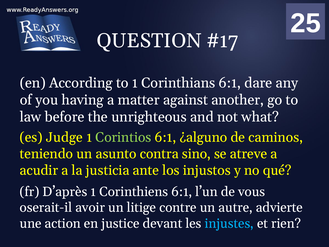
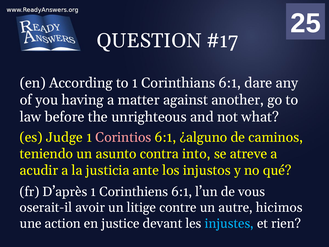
Corintios colour: light green -> pink (123, 137)
sino: sino -> into (196, 154)
advierte: advierte -> hicimos (279, 207)
